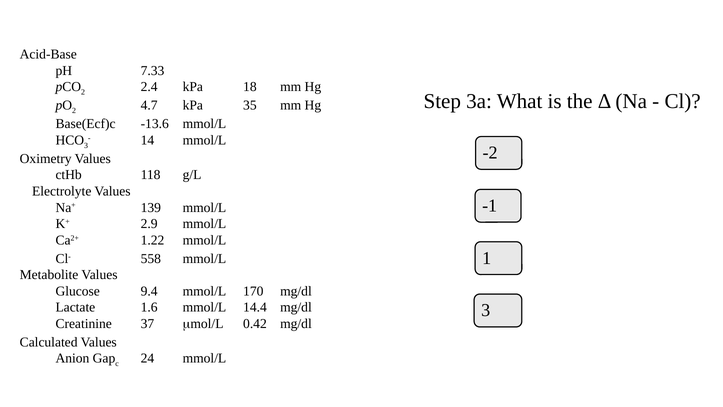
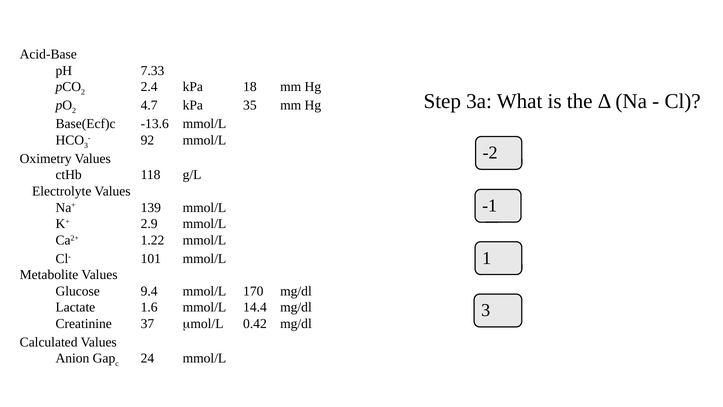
14: 14 -> 92 (147, 140)
558: 558 -> 101 (151, 258)
